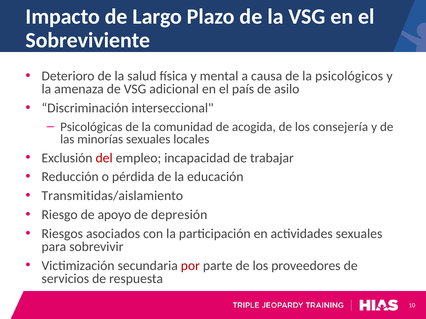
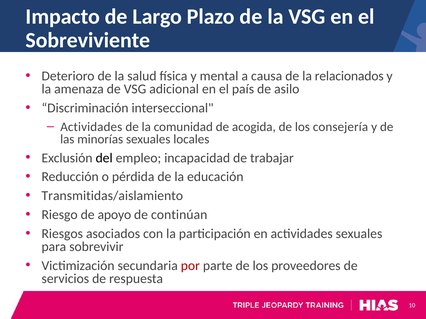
psicológicos: psicológicos -> relacionados (349, 76)
Psicológicas: Psicológicas -> Actividades (91, 127)
del colour: red -> black (104, 158)
depresión: depresión -> continúan (179, 215)
